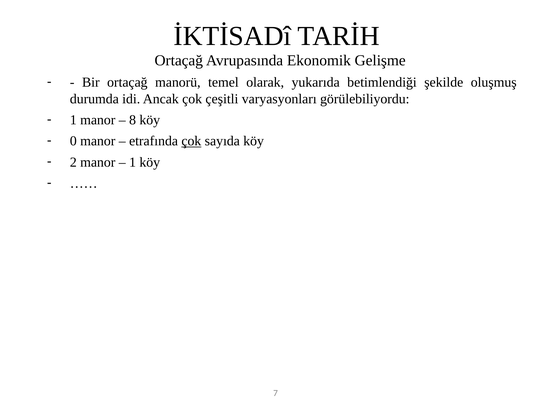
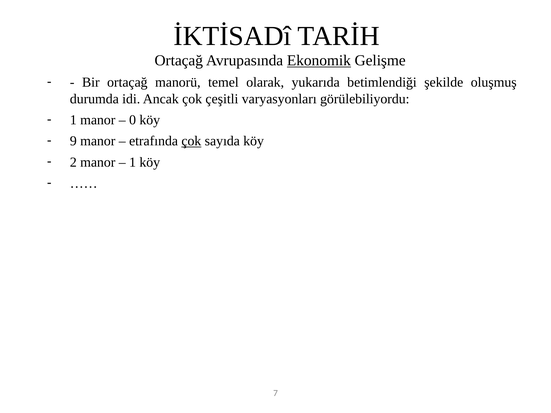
Ekonomik underline: none -> present (319, 60)
8: 8 -> 0 (133, 120)
0: 0 -> 9 (73, 141)
